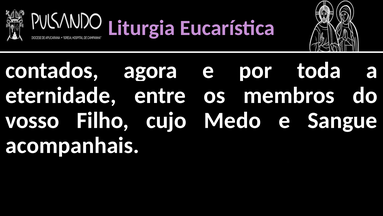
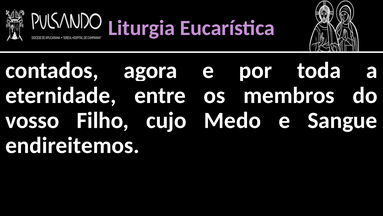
acompanhais: acompanhais -> endireitemos (72, 145)
